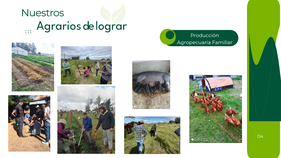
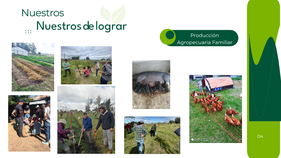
Agrarios: Agrarios -> Nuestros (59, 26)
